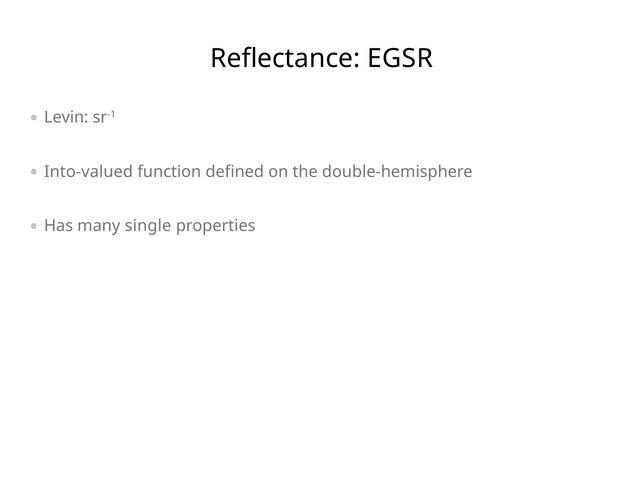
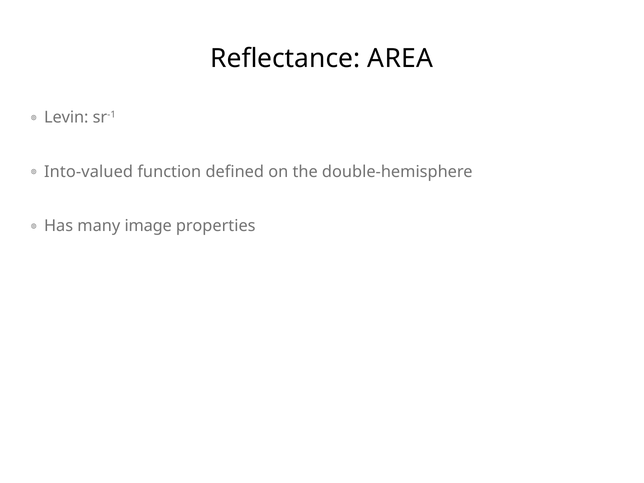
EGSR: EGSR -> AREA (400, 58)
single: single -> image (148, 226)
